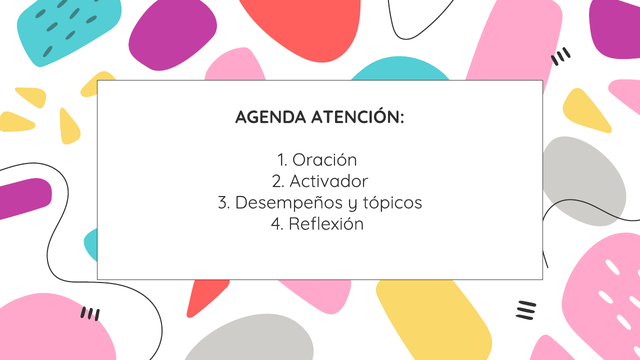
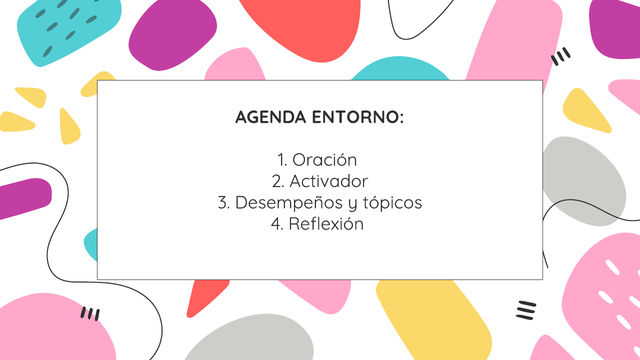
ATENCIÓN: ATENCIÓN -> ENTORNO (358, 117)
